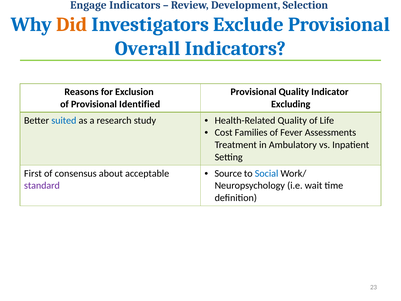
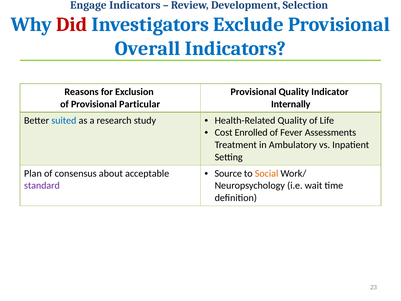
Did colour: orange -> red (72, 24)
Identified: Identified -> Particular (140, 104)
Excluding: Excluding -> Internally (291, 104)
Families: Families -> Enrolled (251, 133)
Social colour: blue -> orange (267, 173)
First: First -> Plan (33, 173)
